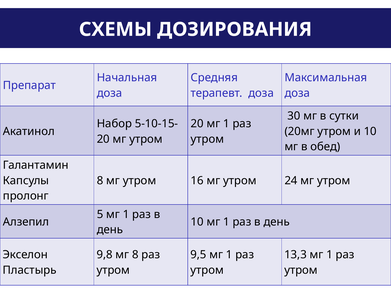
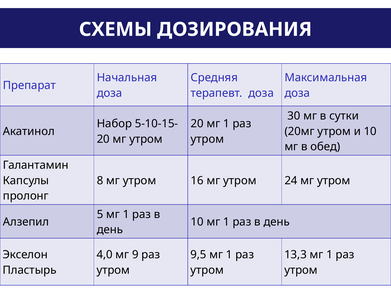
9,8: 9,8 -> 4,0 (105, 255)
мг 8: 8 -> 9 (135, 255)
